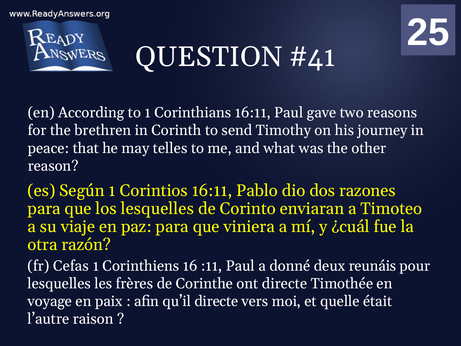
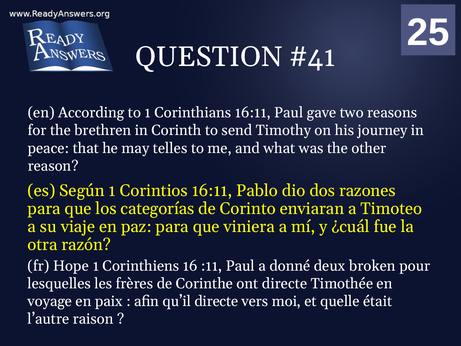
los lesquelles: lesquelles -> categorías (157, 208)
Cefas: Cefas -> Hope (71, 266)
reunáis: reunáis -> broken (372, 266)
